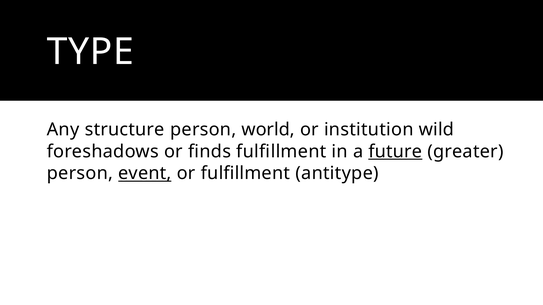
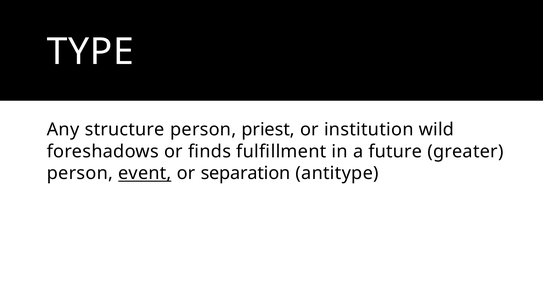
world: world -> priest (268, 130)
future underline: present -> none (395, 152)
or fulfillment: fulfillment -> separation (246, 174)
